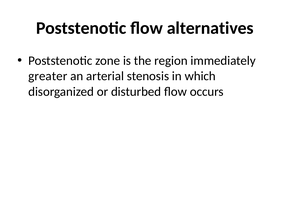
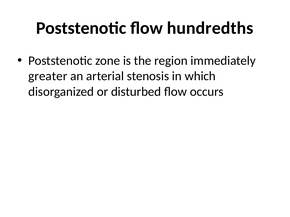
alternatives: alternatives -> hundredths (210, 28)
